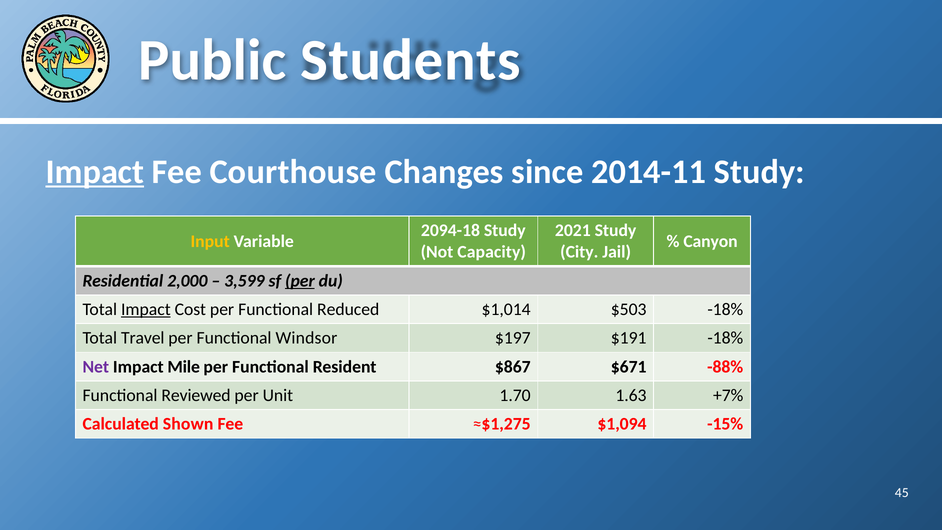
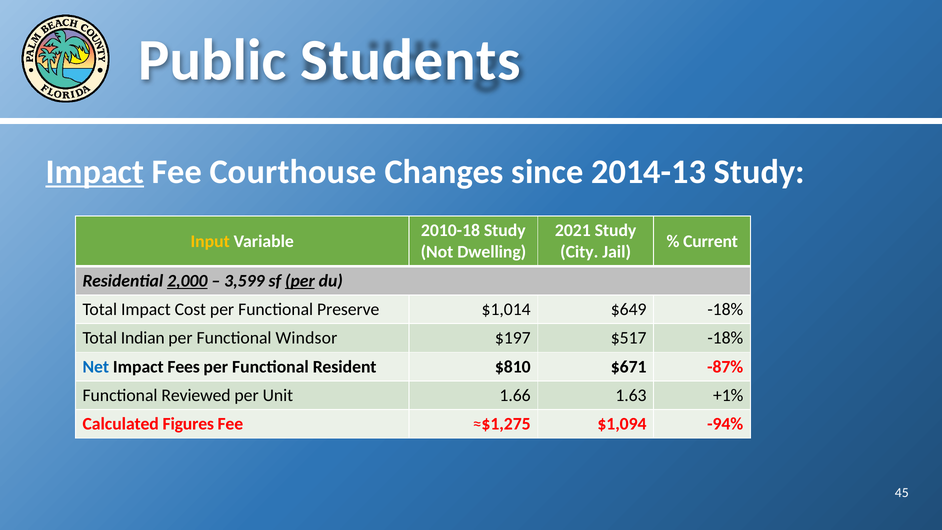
2014-11: 2014-11 -> 2014-13 (649, 172)
2094-18: 2094-18 -> 2010-18 (450, 231)
Canyon: Canyon -> Current (711, 241)
Capacity: Capacity -> Dwelling (492, 252)
2,000 underline: none -> present (187, 281)
Impact underline: present -> none (146, 309)
Reduced: Reduced -> Preserve (348, 309)
$503: $503 -> $649 (629, 309)
Travel: Travel -> Indian (143, 338)
$191: $191 -> $517 (629, 338)
Net colour: purple -> blue (96, 367)
Mile: Mile -> Fees (184, 367)
$867: $867 -> $810 (513, 367)
-88%: -88% -> -87% (725, 367)
1.70: 1.70 -> 1.66 (515, 395)
+7%: +7% -> +1% (728, 395)
Shown: Shown -> Figures (188, 424)
-15%: -15% -> -94% (725, 424)
